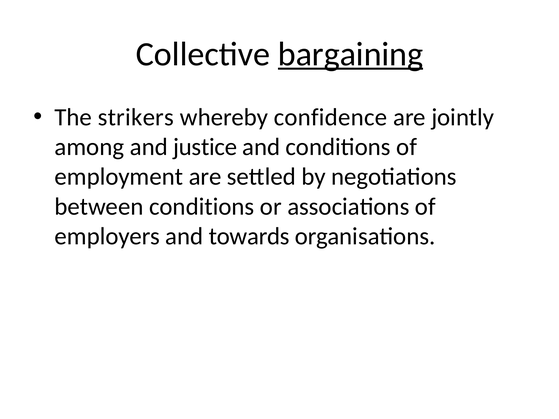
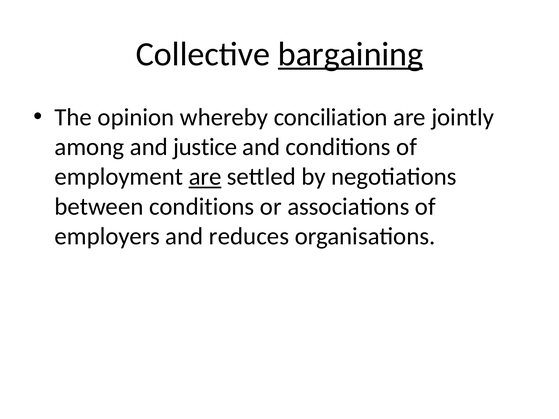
strikers: strikers -> opinion (136, 117)
confidence: confidence -> conciliation (331, 117)
are underline: none -> present (205, 177)
towards: towards -> reduces (249, 237)
